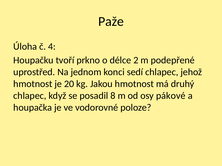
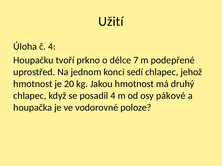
Paže: Paže -> Užití (111, 21)
2: 2 -> 7 (136, 60)
posadil 8: 8 -> 4 (113, 96)
